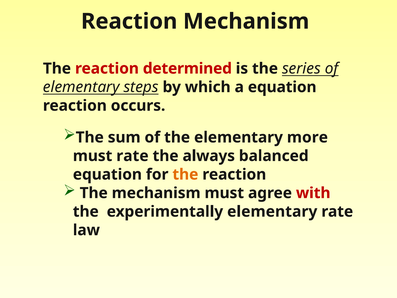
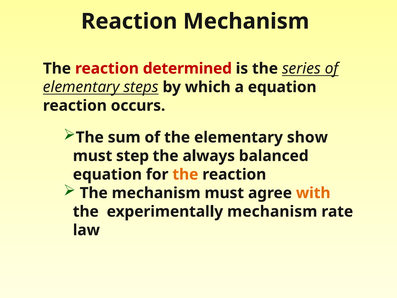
more: more -> show (307, 137)
must rate: rate -> step (133, 156)
with colour: red -> orange (313, 193)
experimentally elementary: elementary -> mechanism (272, 211)
